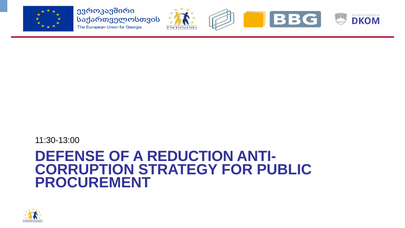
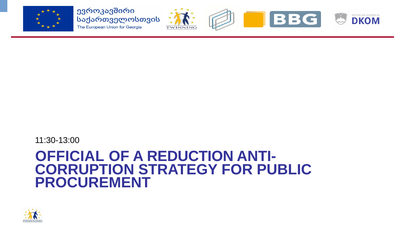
DEFENSE: DEFENSE -> OFFICIAL (70, 156)
